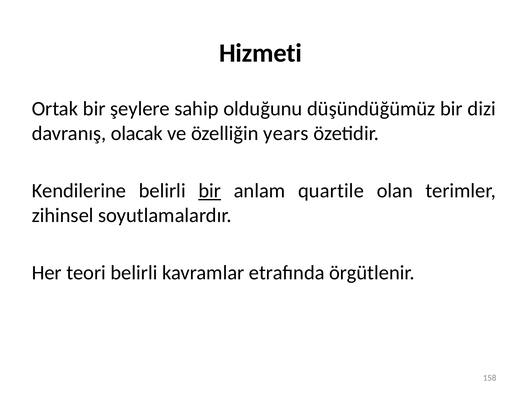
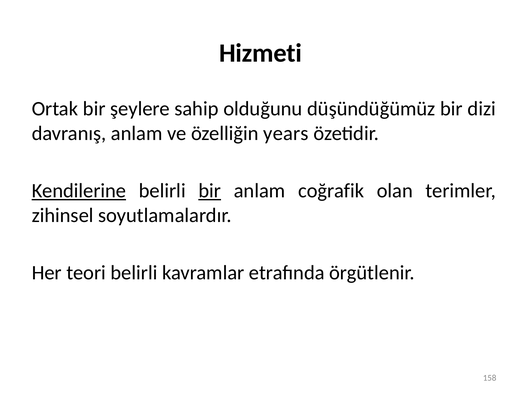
davranış olacak: olacak -> anlam (137, 133)
Kendilerine underline: none -> present (79, 191)
quartile: quartile -> coğrafik (331, 191)
